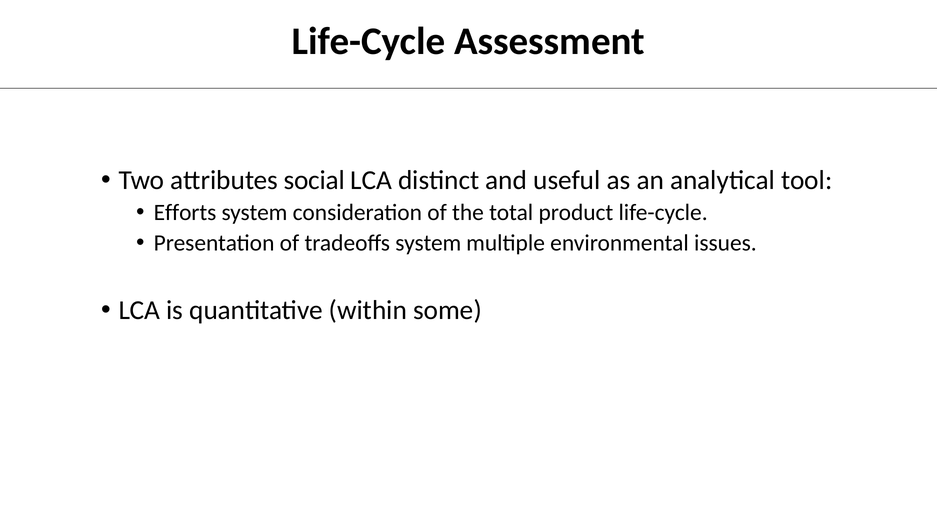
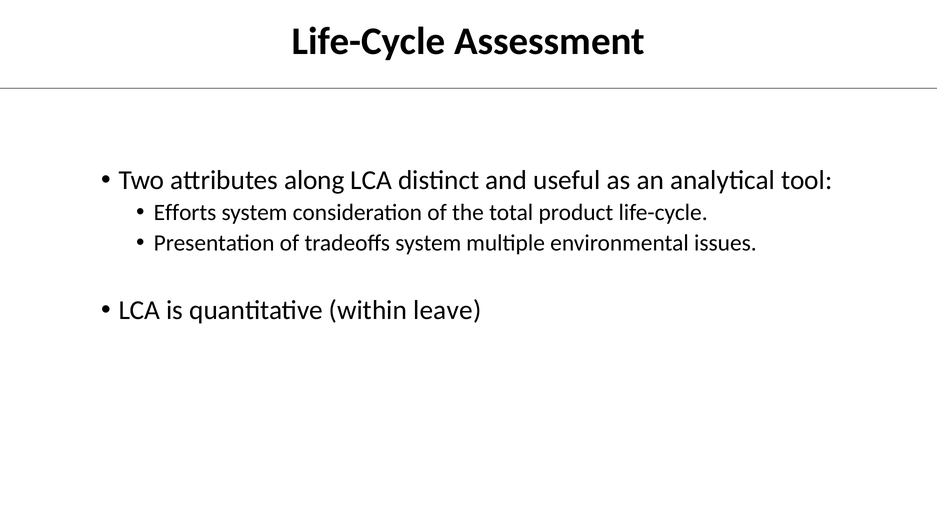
social: social -> along (314, 180)
some: some -> leave (447, 310)
